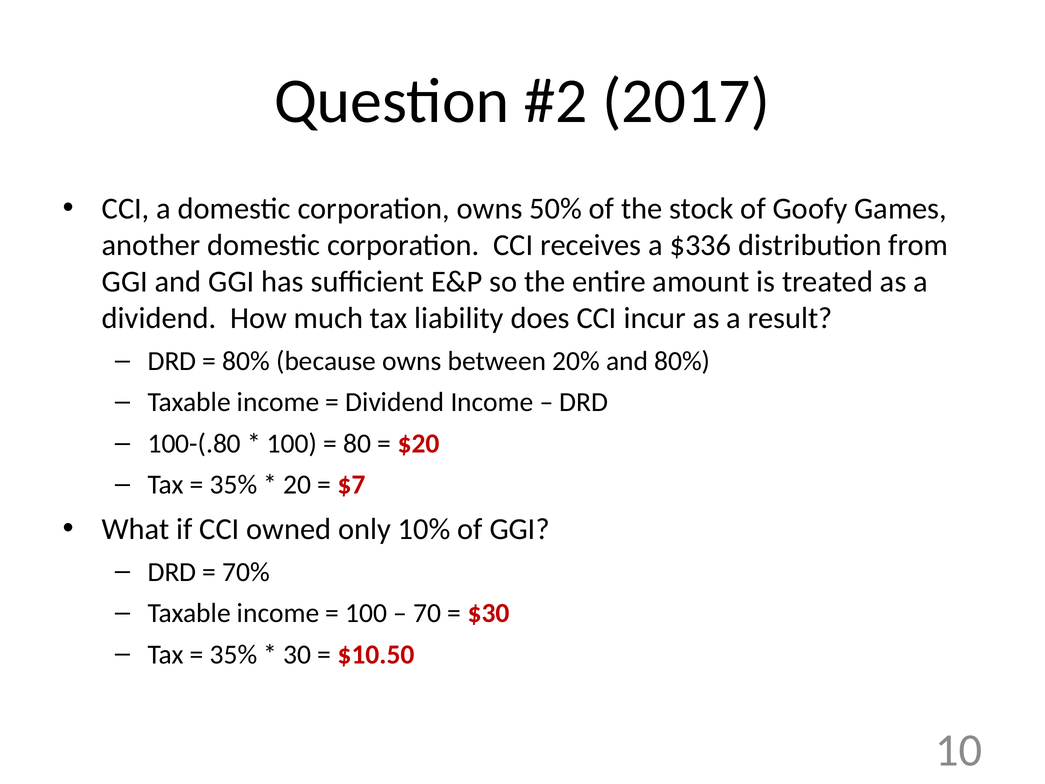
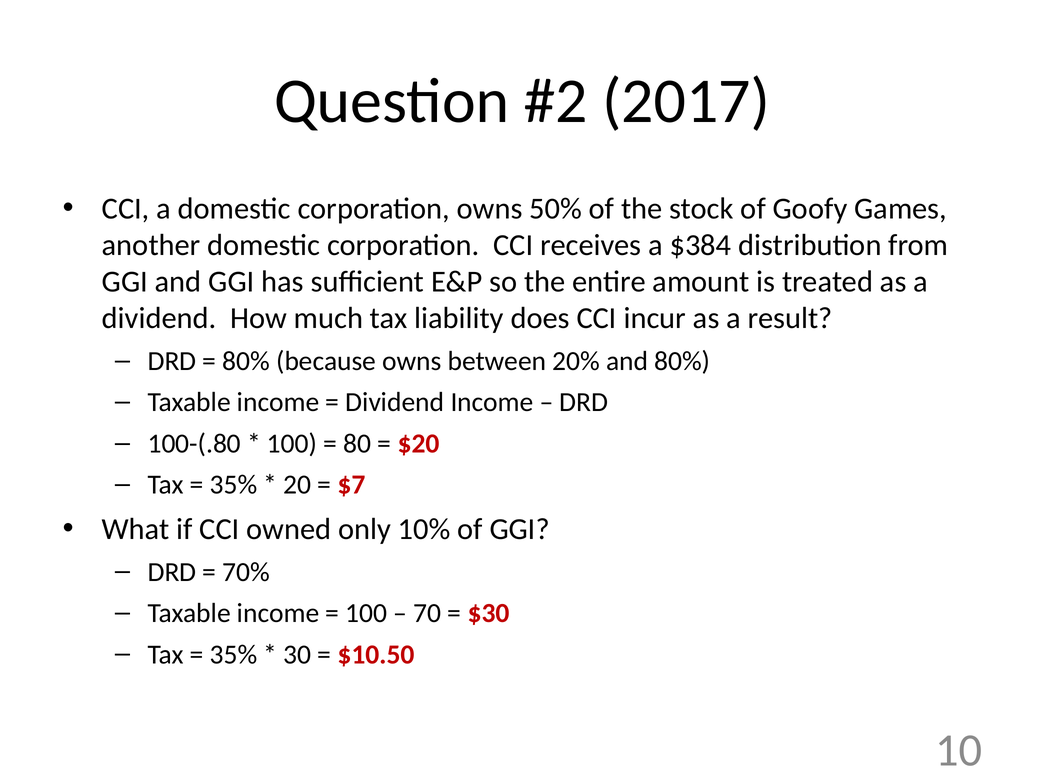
$336: $336 -> $384 (700, 245)
